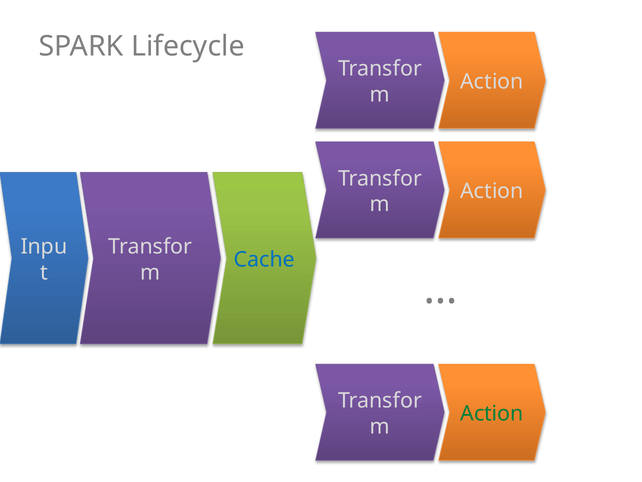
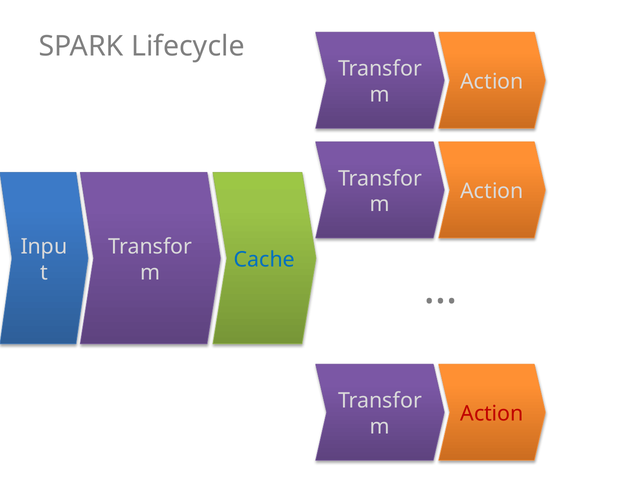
Action colour: green -> red (492, 413)
